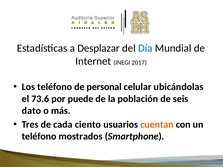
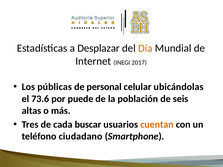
Día colour: blue -> orange (145, 48)
Los teléfono: teléfono -> públicas (55, 87)
dato: dato -> altas (31, 111)
ciento: ciento -> buscar (88, 125)
mostrados: mostrados -> ciudadano (81, 137)
